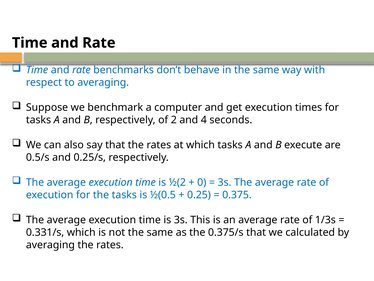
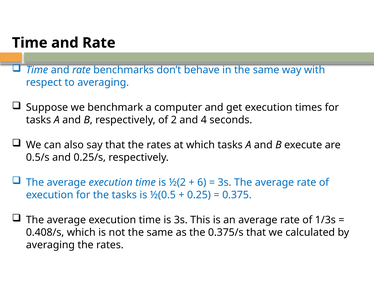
0: 0 -> 6 (202, 182)
0.331/s: 0.331/s -> 0.408/s (45, 232)
